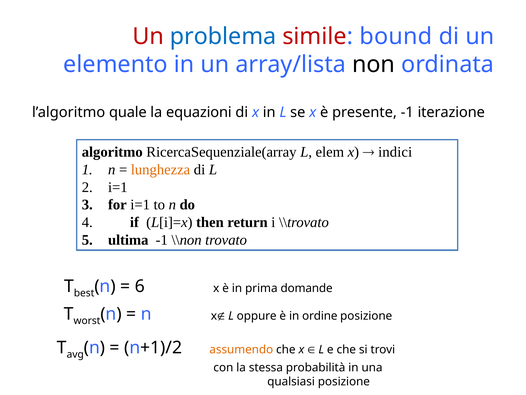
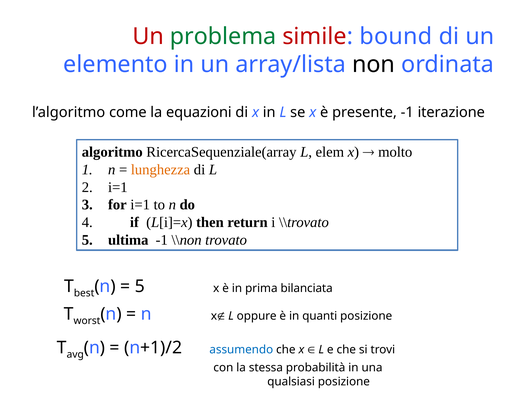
problema colour: blue -> green (223, 36)
quale: quale -> come (128, 112)
indici: indici -> molto (395, 152)
6: 6 -> 5 (140, 286)
domande: domande -> bilanciata (307, 288)
ordine: ordine -> quanti (320, 315)
assumendo colour: orange -> blue (241, 349)
